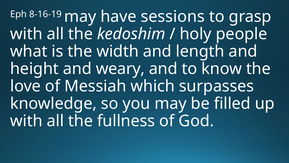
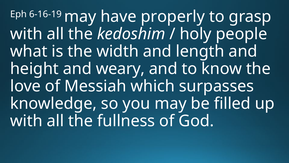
8-16-19: 8-16-19 -> 6-16-19 (45, 14)
sessions: sessions -> properly (173, 17)
